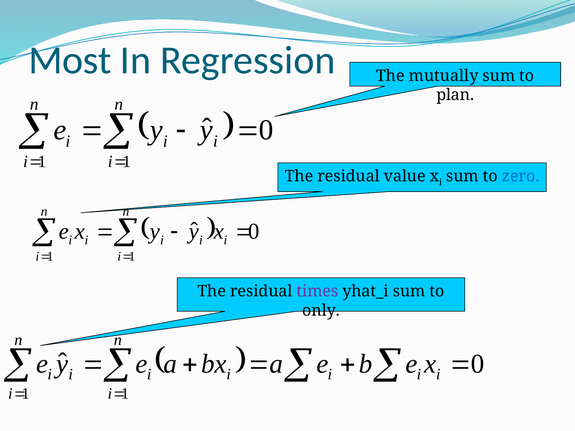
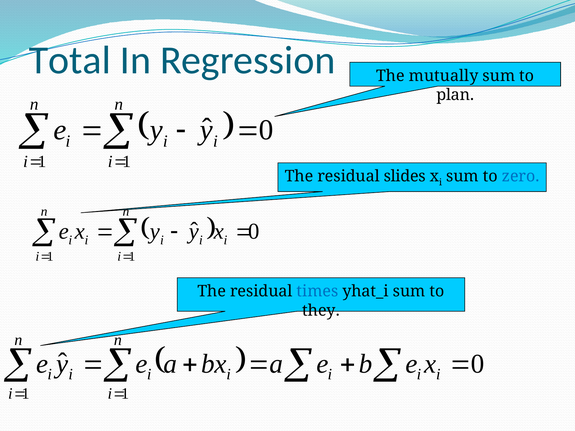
Most: Most -> Total (70, 60)
value: value -> slides (405, 176)
times colour: purple -> blue (317, 291)
only: only -> they (321, 311)
